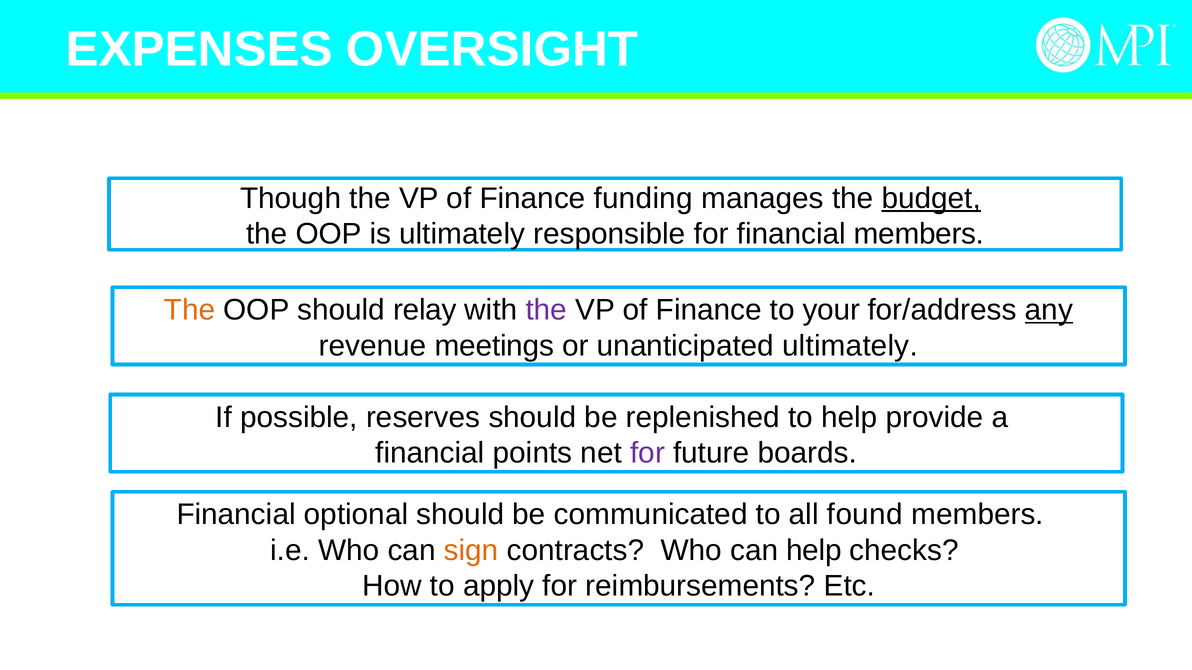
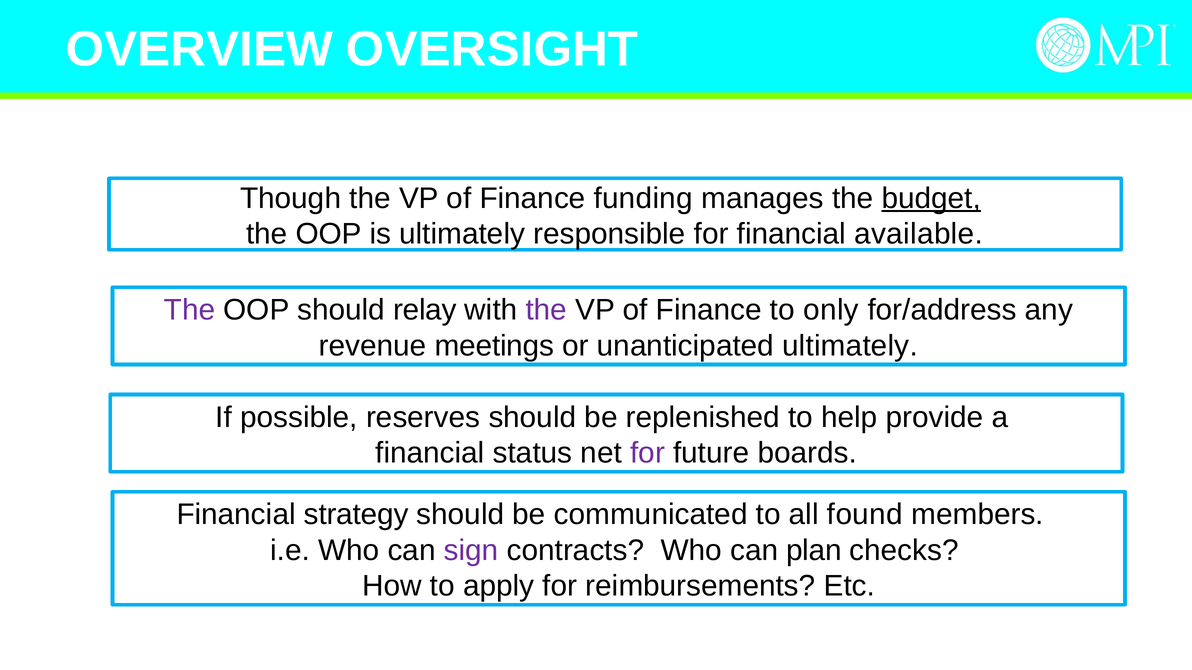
EXPENSES: EXPENSES -> OVERVIEW (199, 49)
financial members: members -> available (919, 234)
The colour: orange -> purple (189, 310)
your: your -> only (831, 310)
any underline: present -> none (1049, 310)
points: points -> status (533, 453)
optional: optional -> strategy (356, 515)
sign colour: orange -> purple (471, 551)
can help: help -> plan (814, 551)
